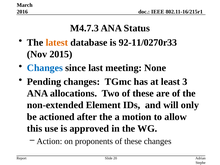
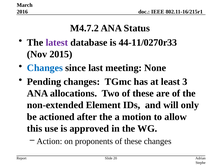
M4.7.3: M4.7.3 -> M4.7.2 (84, 28)
latest colour: orange -> purple (57, 42)
92-11/0270r33: 92-11/0270r33 -> 44-11/0270r33 (148, 42)
